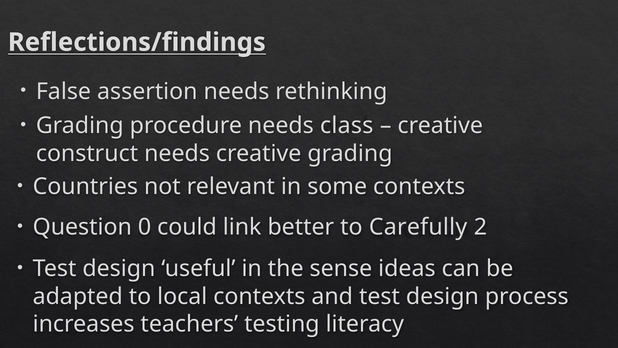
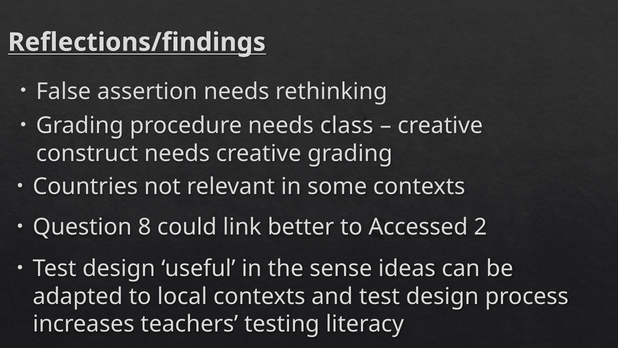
0: 0 -> 8 (145, 227)
Carefully: Carefully -> Accessed (418, 227)
